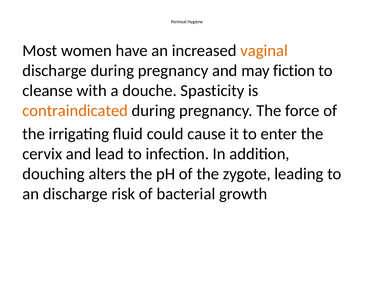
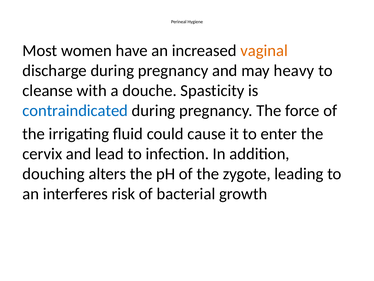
fiction: fiction -> heavy (294, 70)
contraindicated colour: orange -> blue (75, 110)
an discharge: discharge -> interferes (75, 194)
